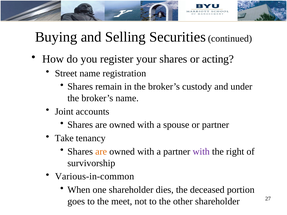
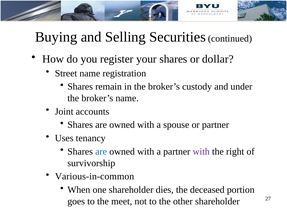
acting: acting -> dollar (218, 59)
Take: Take -> Uses (64, 138)
are colour: orange -> blue (101, 152)
